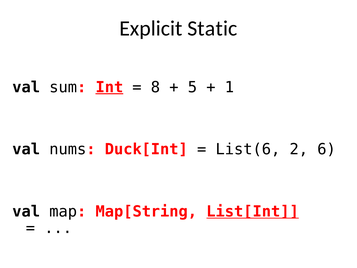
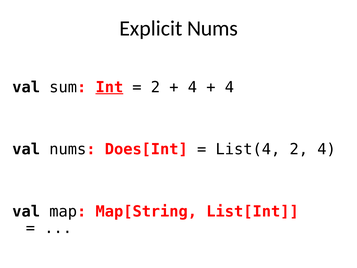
Explicit Static: Static -> Nums (213, 28)
8: 8 -> 2 (156, 87)
5: 5 -> 4 (192, 87)
1: 1 -> 4 (229, 87)
Duck[Int: Duck[Int -> Does[Int (146, 149)
List(6: List(6 -> List(4 (248, 149)
2 6: 6 -> 4 (327, 149)
List[Int underline: present -> none (253, 211)
